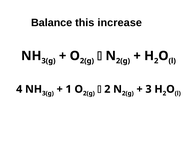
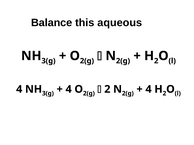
increase: increase -> aqueous (120, 23)
1: 1 -> 4 (69, 89)
3: 3 -> 4 (149, 89)
